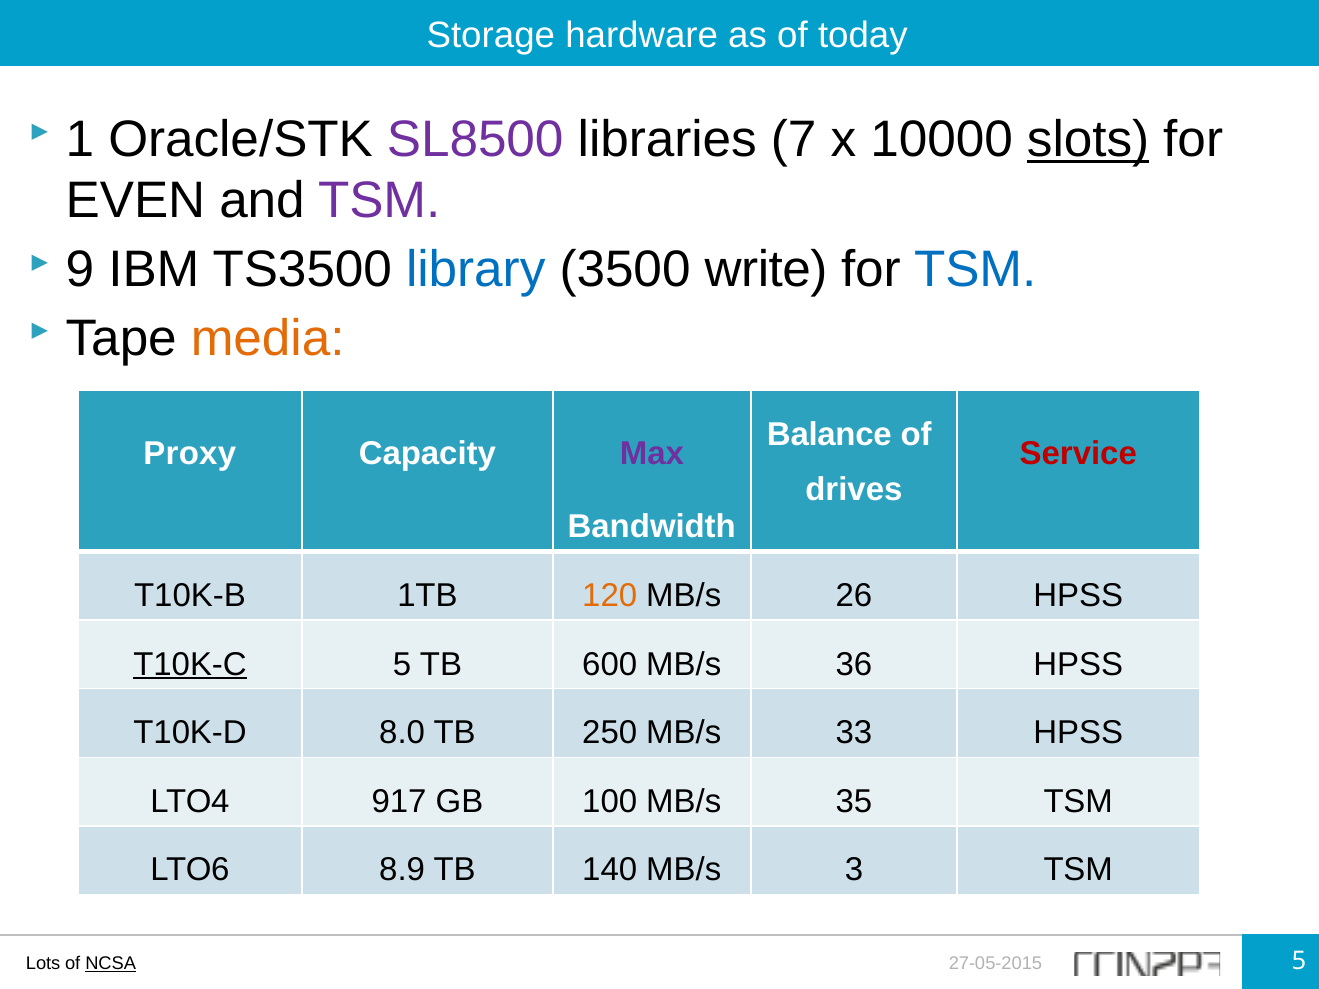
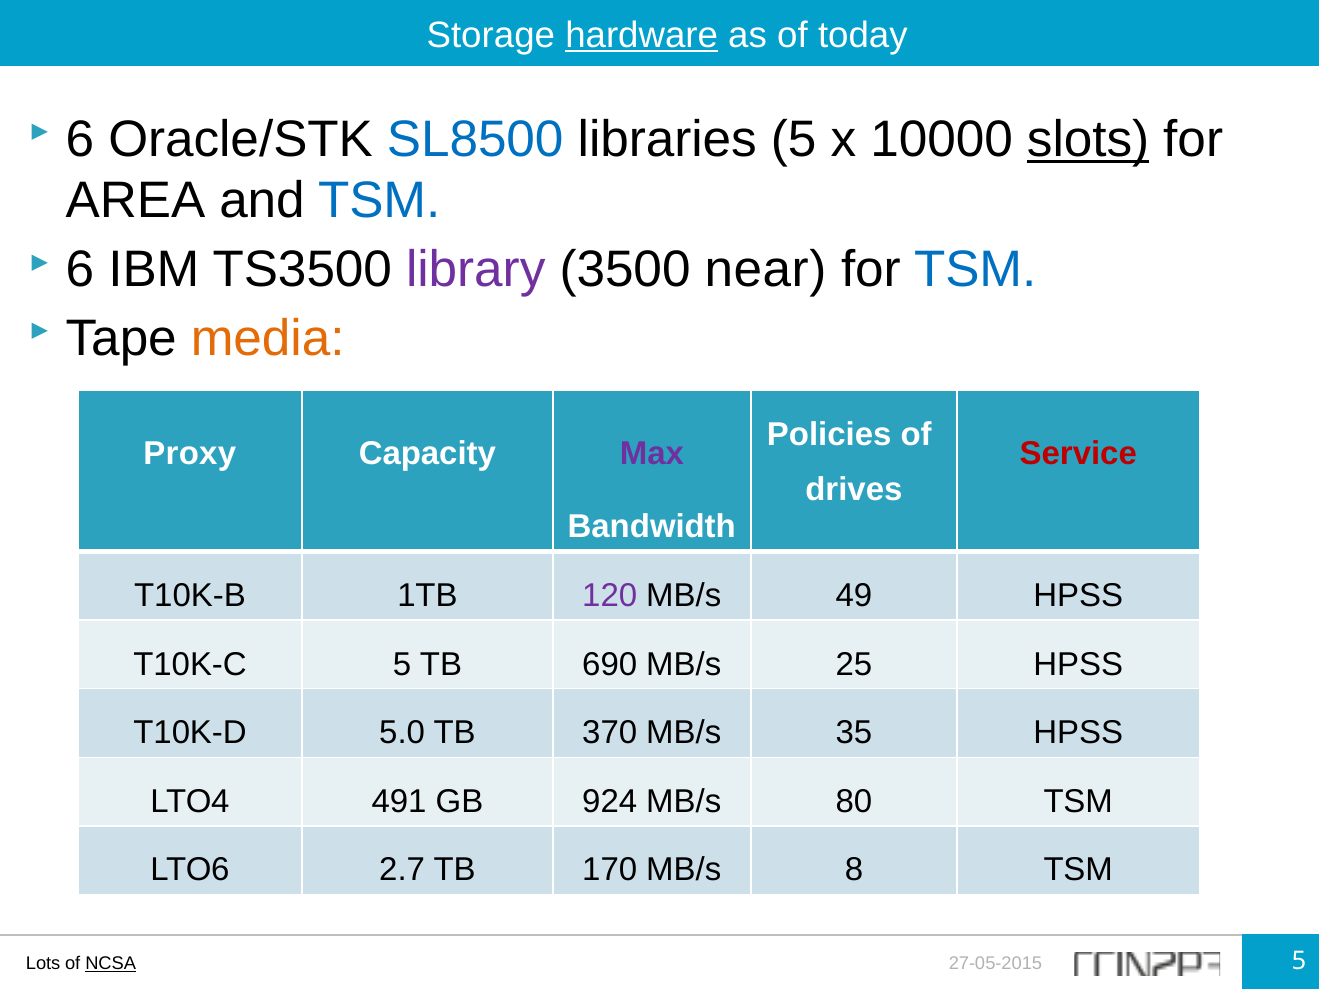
hardware underline: none -> present (642, 36)
1: 1 -> 6 (80, 140)
SL8500 colour: purple -> blue (475, 140)
libraries 7: 7 -> 5 (794, 140)
EVEN: EVEN -> AREA (135, 201)
TSM colour: purple -> blue (379, 201)
9: 9 -> 6 (80, 270)
library colour: blue -> purple (476, 270)
write: write -> near (766, 270)
Balance: Balance -> Policies (829, 435)
120 colour: orange -> purple (610, 596)
26: 26 -> 49 (854, 596)
T10K-C underline: present -> none (190, 664)
600: 600 -> 690 (610, 664)
36: 36 -> 25 (854, 664)
8.0: 8.0 -> 5.0 (402, 733)
250: 250 -> 370 (610, 733)
33: 33 -> 35 (854, 733)
917: 917 -> 491 (399, 802)
100: 100 -> 924 (610, 802)
35: 35 -> 80 (854, 802)
8.9: 8.9 -> 2.7 (402, 870)
140: 140 -> 170 (610, 870)
3: 3 -> 8 (854, 870)
